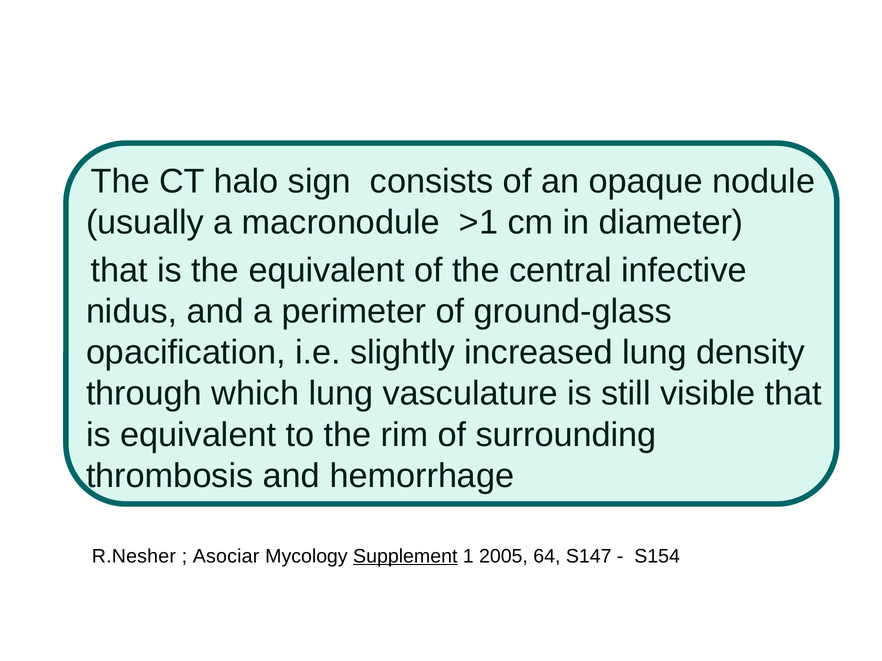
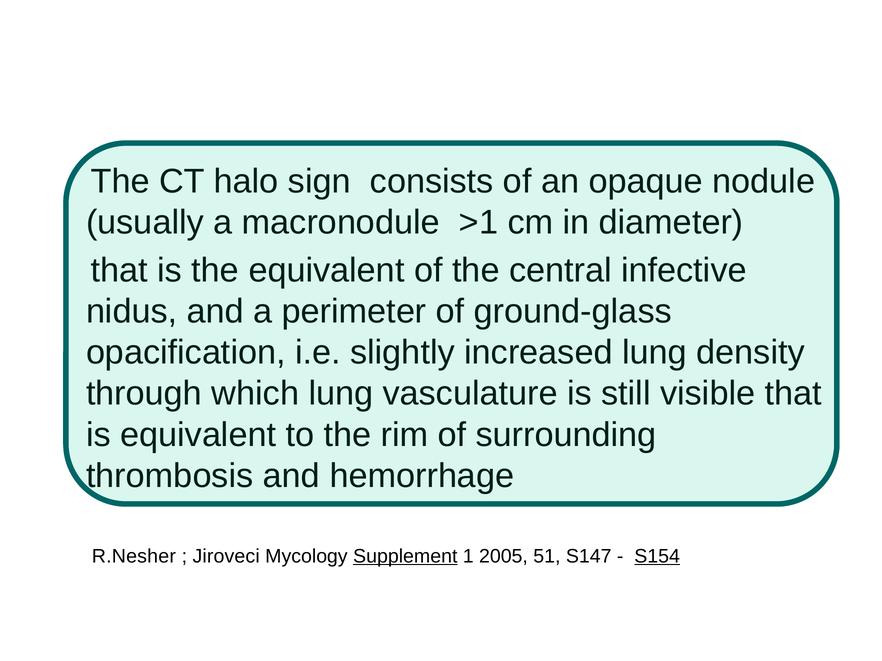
Asociar: Asociar -> Jiroveci (226, 557)
64: 64 -> 51 (547, 557)
S154 underline: none -> present (657, 557)
